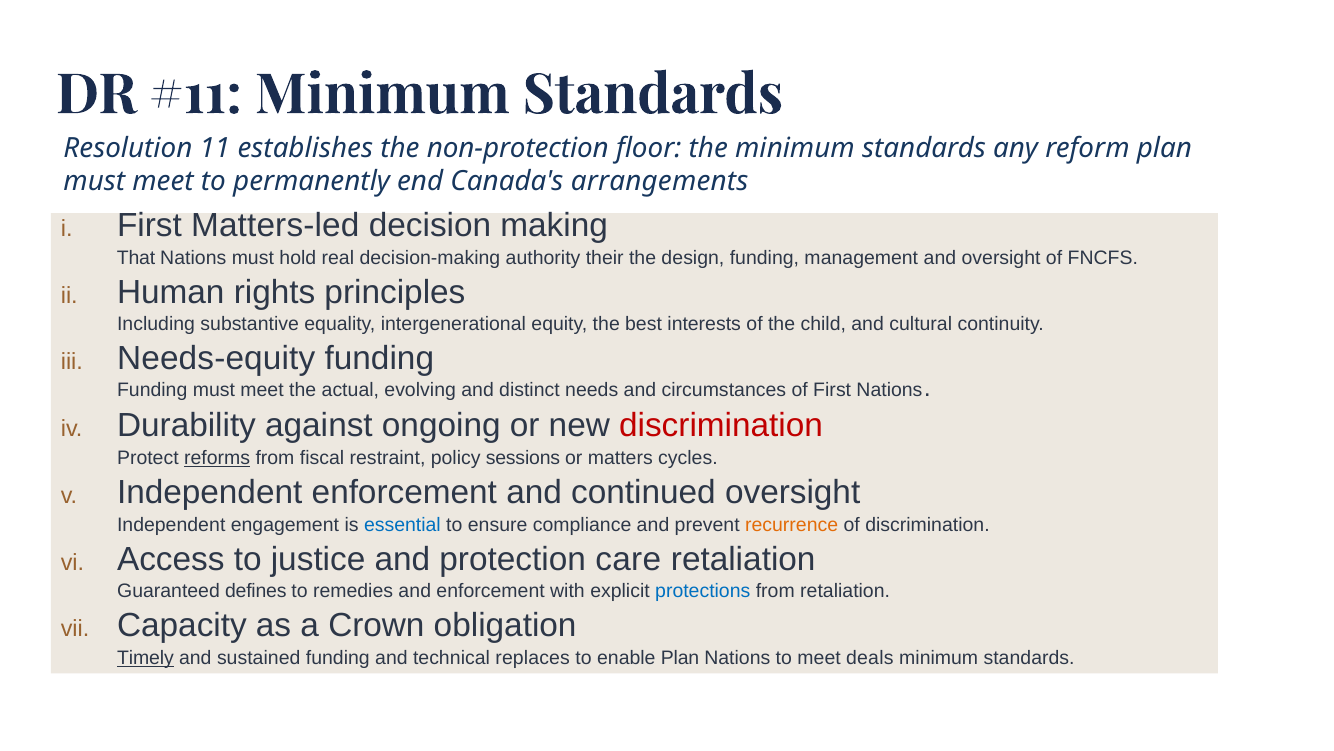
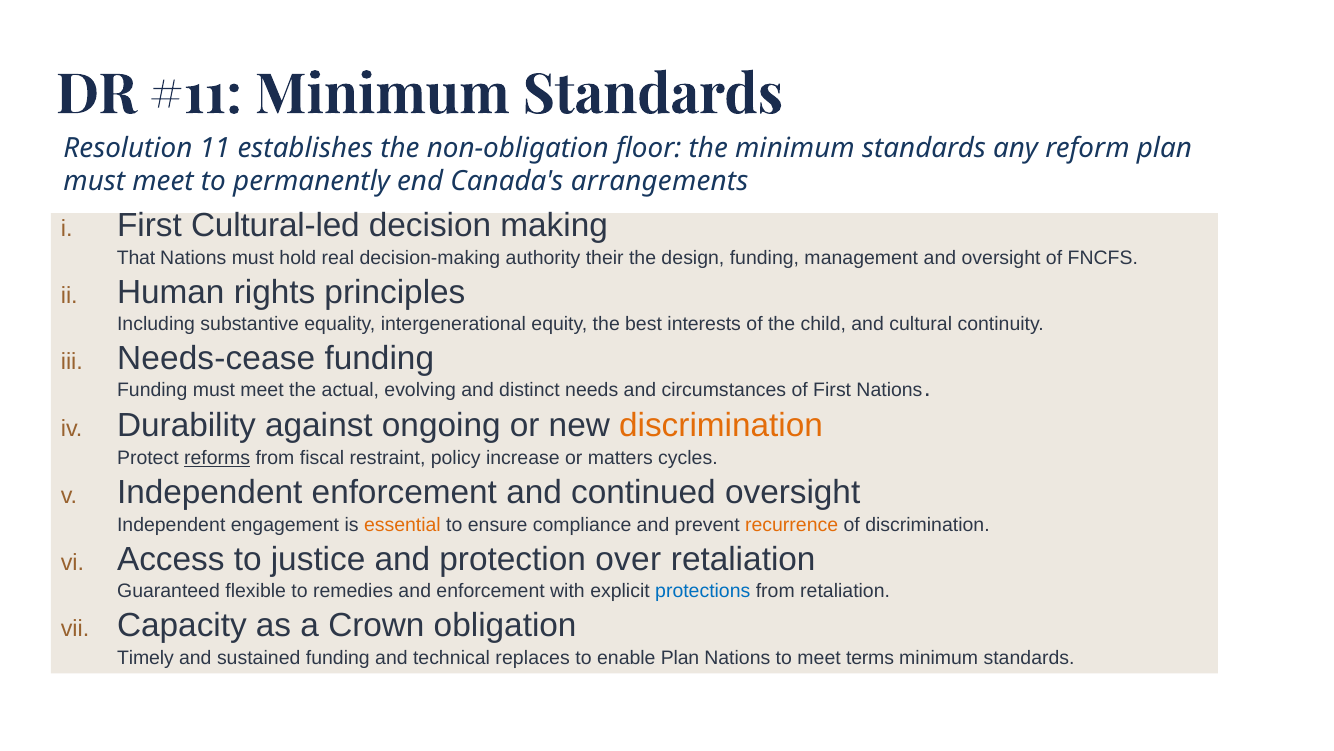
non-protection: non-protection -> non-obligation (518, 148)
Matters-led: Matters-led -> Cultural-led (275, 225)
Needs-equity: Needs-equity -> Needs-cease (216, 358)
discrimination colour: red -> orange (721, 425)
sessions: sessions -> increase (523, 458)
essential colour: blue -> orange (402, 524)
care: care -> over (628, 559)
defines: defines -> flexible (256, 591)
Timely underline: present -> none (145, 658)
deals: deals -> terms (870, 658)
